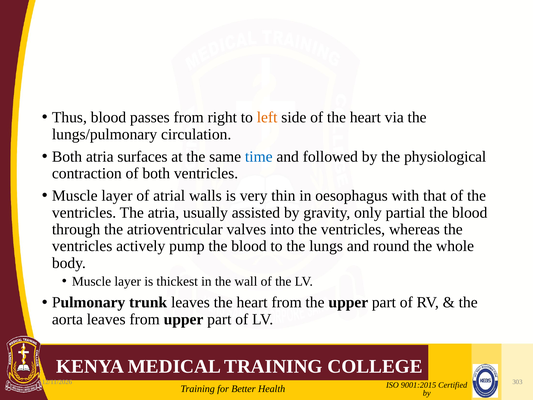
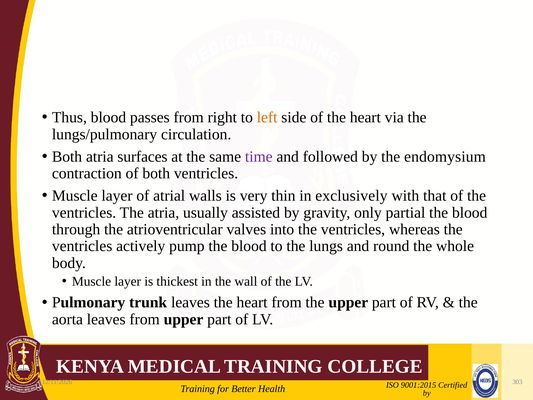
time colour: blue -> purple (259, 157)
physiological: physiological -> endomysium (445, 157)
oesophagus: oesophagus -> exclusively (351, 196)
